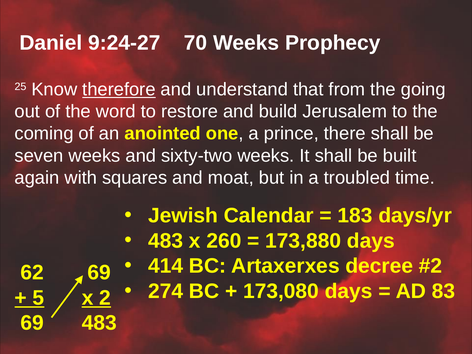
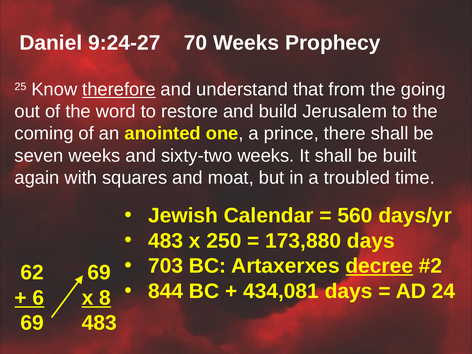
183: 183 -> 560 (355, 216)
260: 260 -> 250 (224, 241)
414: 414 -> 703 (166, 266)
decree underline: none -> present (379, 266)
274: 274 -> 844 (166, 291)
173,080: 173,080 -> 434,081 (281, 291)
83: 83 -> 24 (444, 291)
5: 5 -> 6 (38, 298)
2: 2 -> 8 (105, 298)
